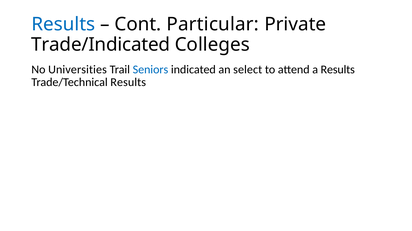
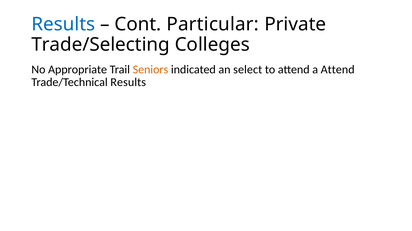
Trade/Indicated: Trade/Indicated -> Trade/Selecting (101, 45)
Universities: Universities -> Appropriate (78, 70)
Seniors colour: blue -> orange (150, 70)
a Results: Results -> Attend (338, 70)
